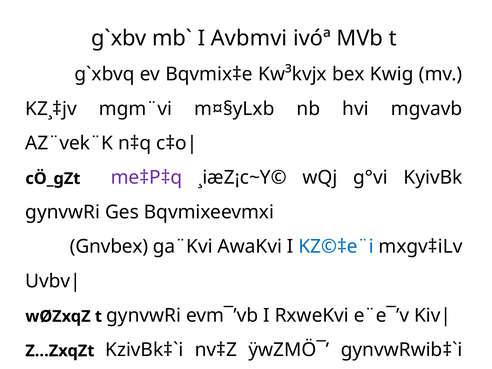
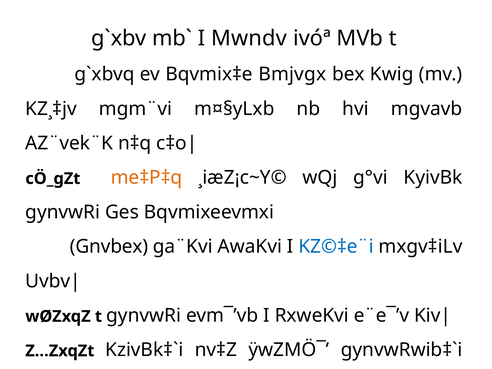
Avbmvi: Avbmvi -> Mwndv (249, 38)
Kw³kvjx: Kw³kvjx -> Bmjvgx (292, 74)
me‡P‡q colour: purple -> orange (146, 178)
